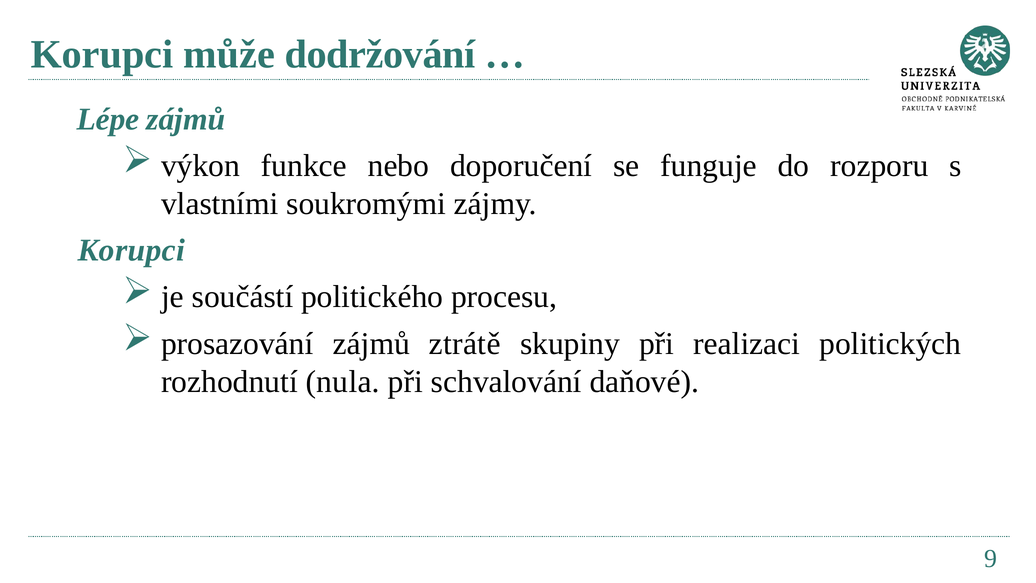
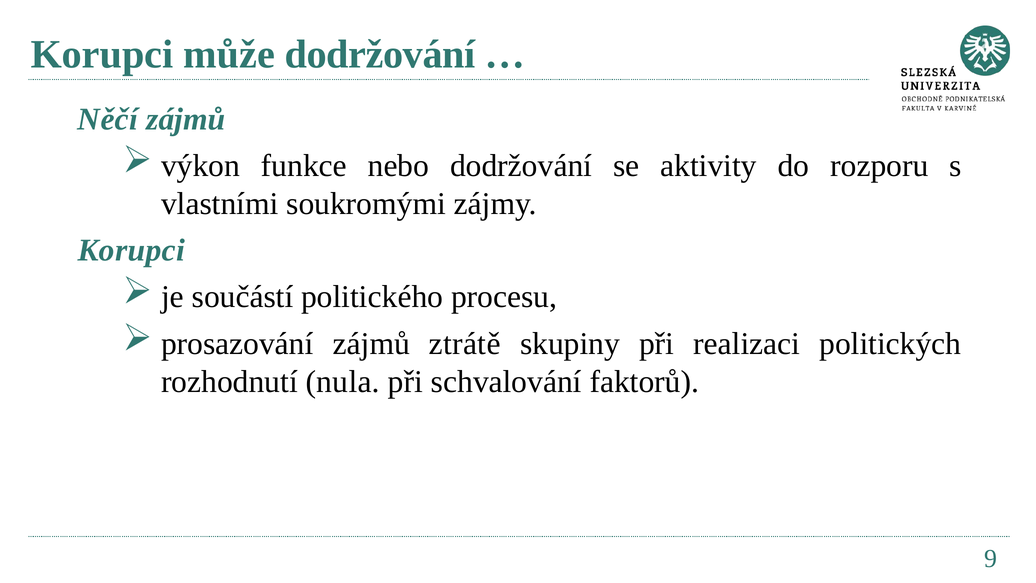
Lépe: Lépe -> Něčí (108, 119)
nebo doporučení: doporučení -> dodržování (521, 166)
funguje: funguje -> aktivity (709, 166)
daňové: daňové -> faktorů (644, 382)
